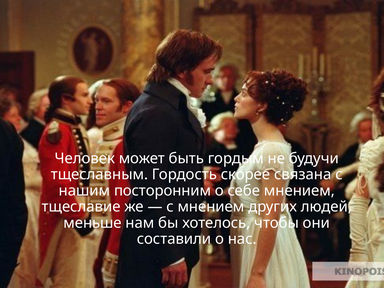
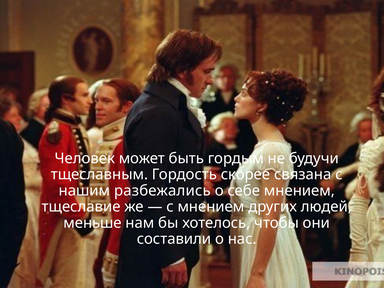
посторонним: посторонним -> разбежались (162, 191)
